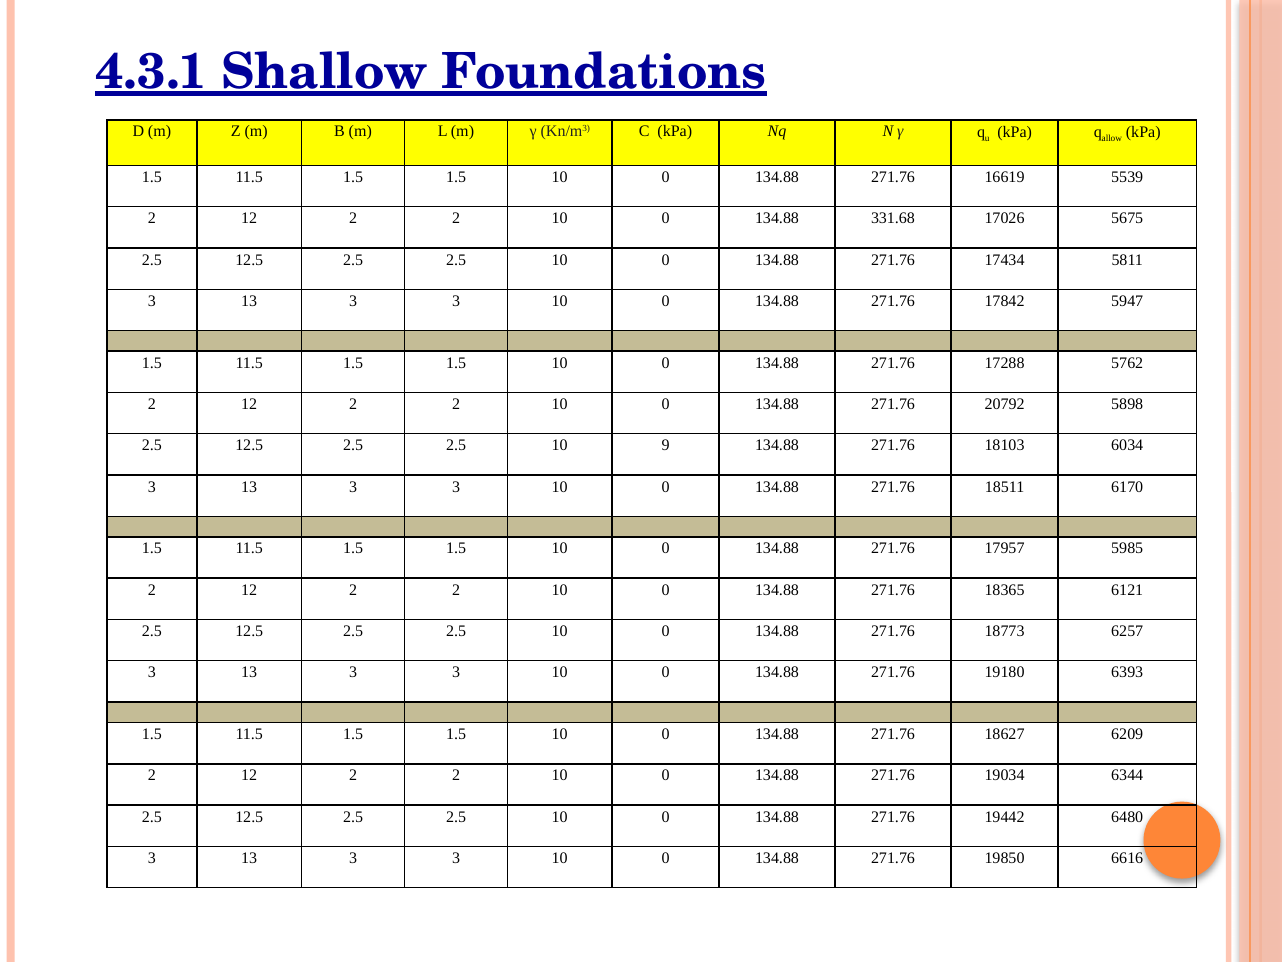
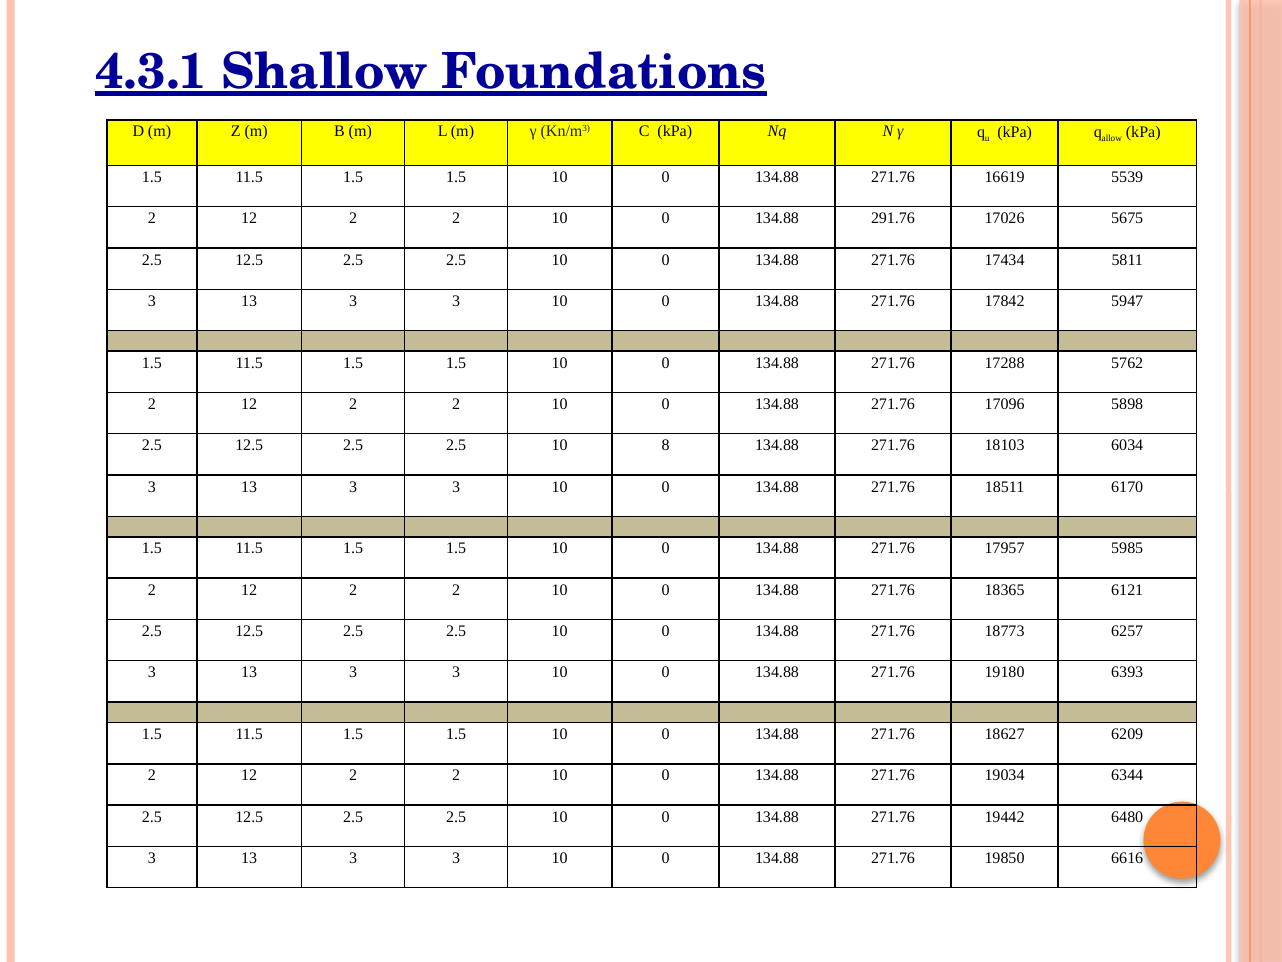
331.68: 331.68 -> 291.76 (893, 218)
20792: 20792 -> 17096 (1005, 404)
9: 9 -> 8 (666, 445)
